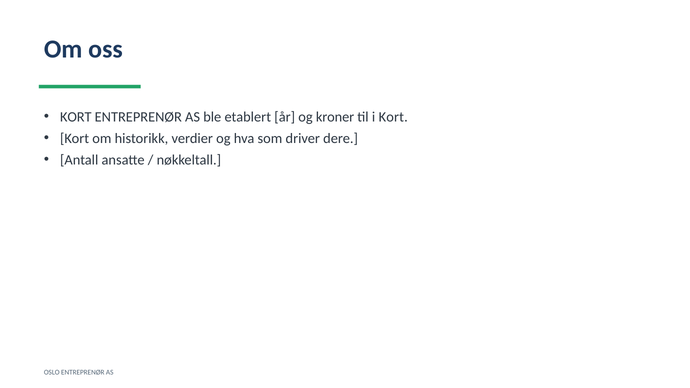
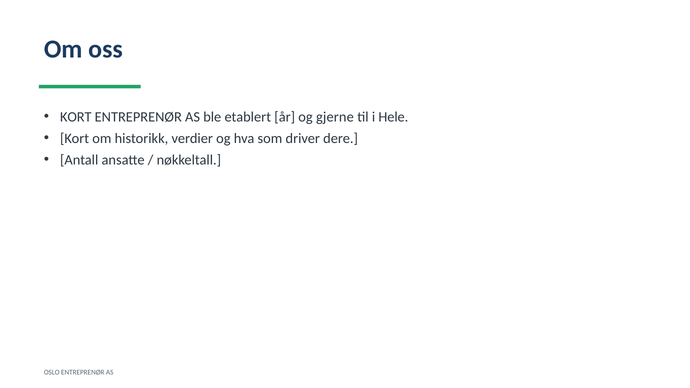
kroner: kroner -> gjerne (335, 117)
i Kort: Kort -> Hele (393, 117)
